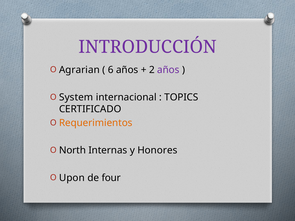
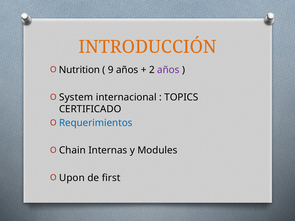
INTRODUCCIÓN colour: purple -> orange (148, 47)
Agrarian: Agrarian -> Nutrition (79, 70)
6: 6 -> 9 (111, 70)
Requerimientos colour: orange -> blue (96, 123)
North: North -> Chain (72, 151)
Honores: Honores -> Modules (157, 151)
four: four -> first (111, 178)
